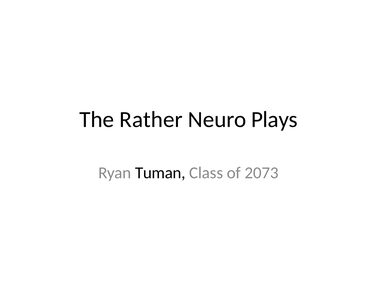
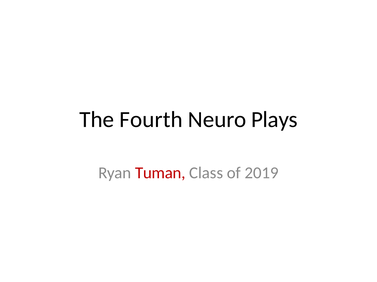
Rather: Rather -> Fourth (151, 120)
Tuman colour: black -> red (160, 173)
2073: 2073 -> 2019 (262, 173)
